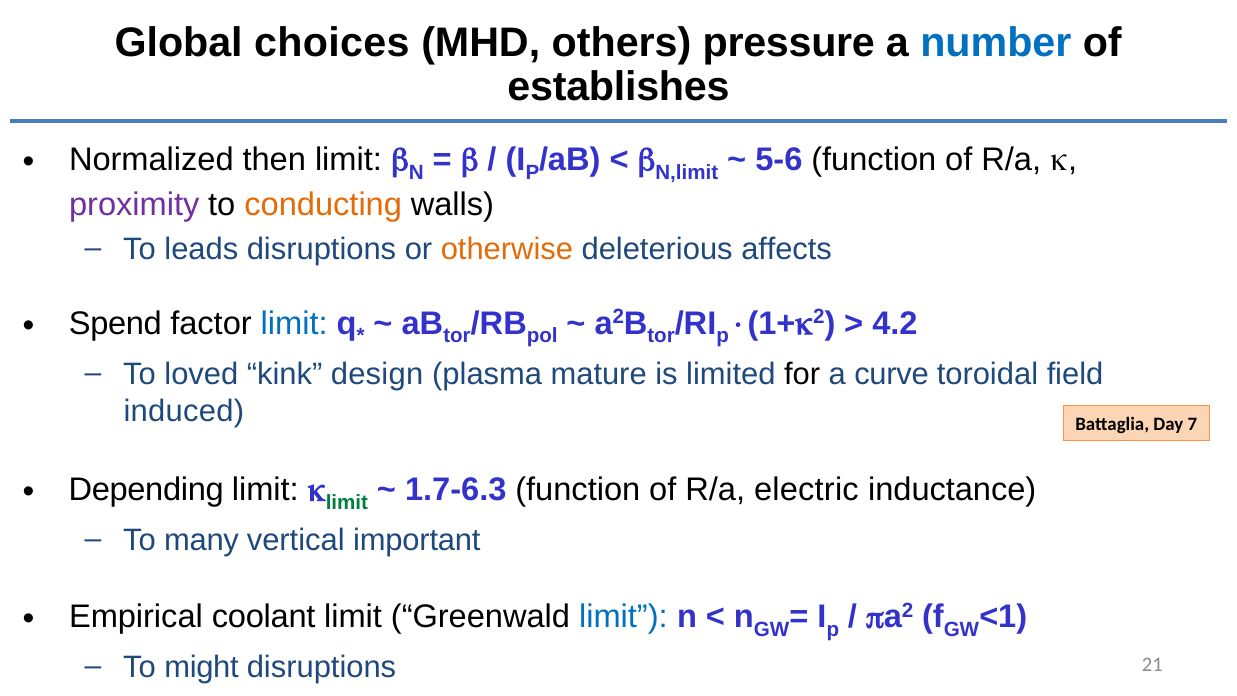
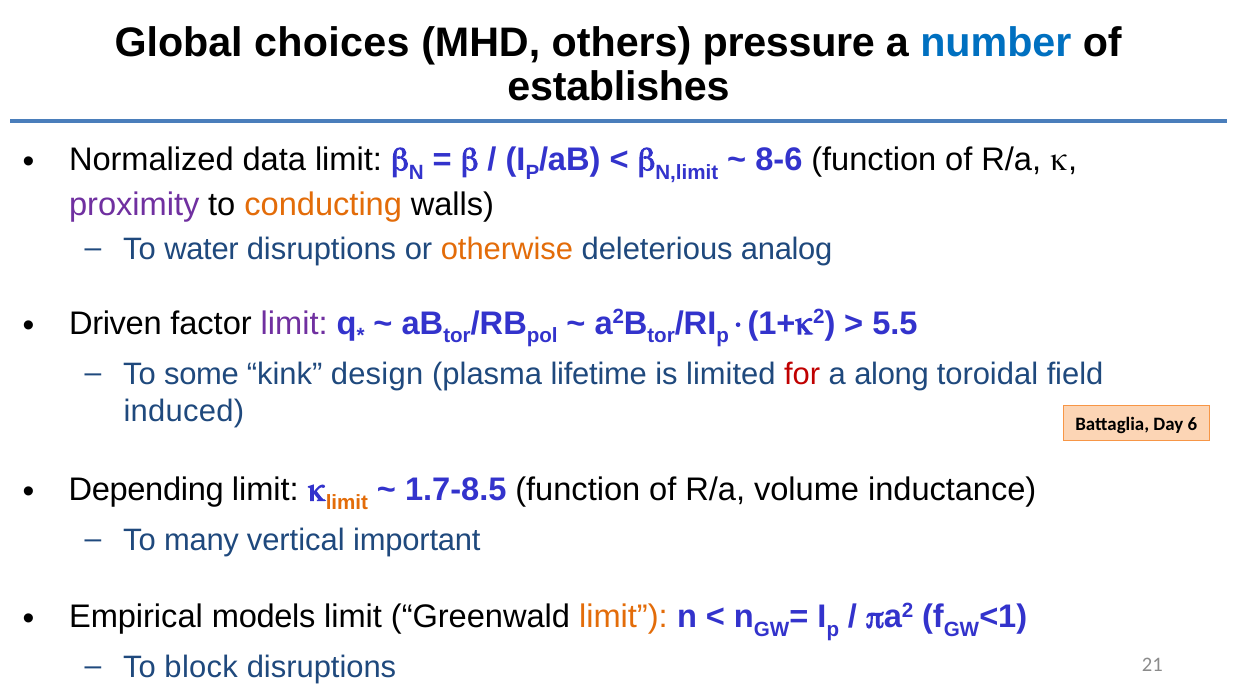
then: then -> data (274, 159)
5-6: 5-6 -> 8-6 (779, 159)
leads: leads -> water (202, 249)
affects: affects -> analog (787, 249)
Spend: Spend -> Driven (115, 323)
limit colour: blue -> purple (294, 323)
4.2: 4.2 -> 5.5 (895, 323)
loved: loved -> some (202, 374)
mature: mature -> lifetime (599, 374)
for colour: black -> red (802, 374)
curve: curve -> along (892, 374)
7: 7 -> 6 (1192, 424)
limit colour: green -> orange (347, 503)
1.7-6.3: 1.7-6.3 -> 1.7-8.5 (456, 490)
electric: electric -> volume (807, 490)
coolant: coolant -> models (264, 617)
limit colour: blue -> orange (623, 617)
might: might -> block (201, 668)
